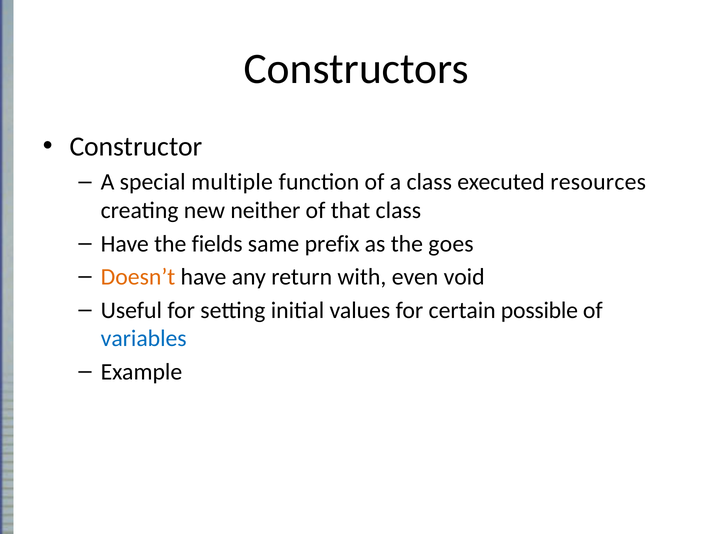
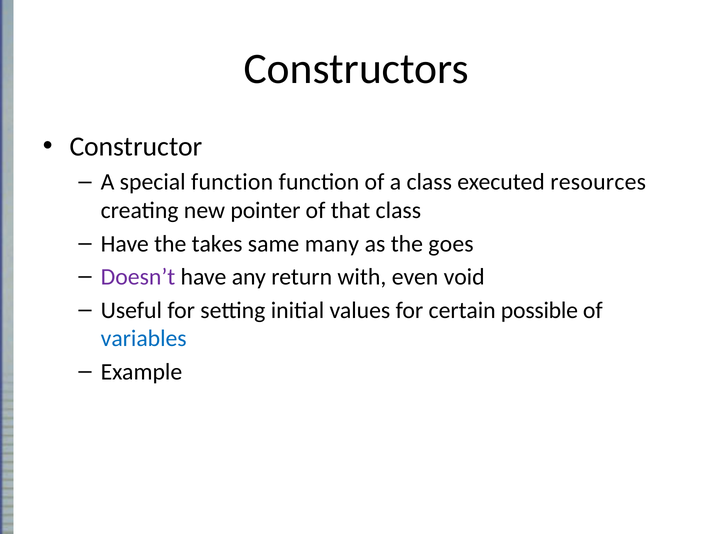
special multiple: multiple -> function (232, 182)
neither: neither -> pointer (265, 211)
fields: fields -> takes (217, 244)
prefix: prefix -> many (332, 244)
Doesn’t colour: orange -> purple (138, 277)
